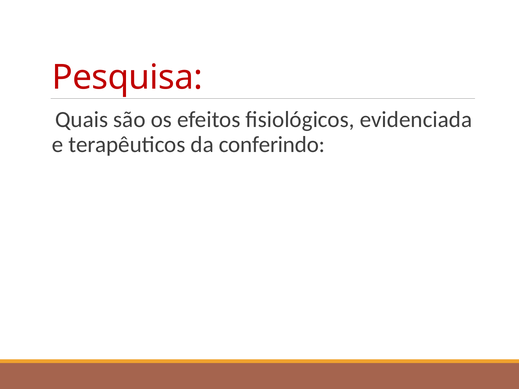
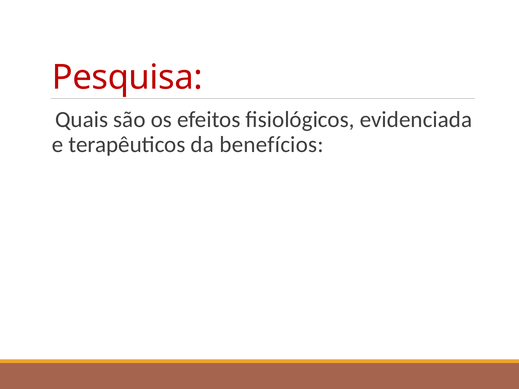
conferindo: conferindo -> benefícios (272, 145)
